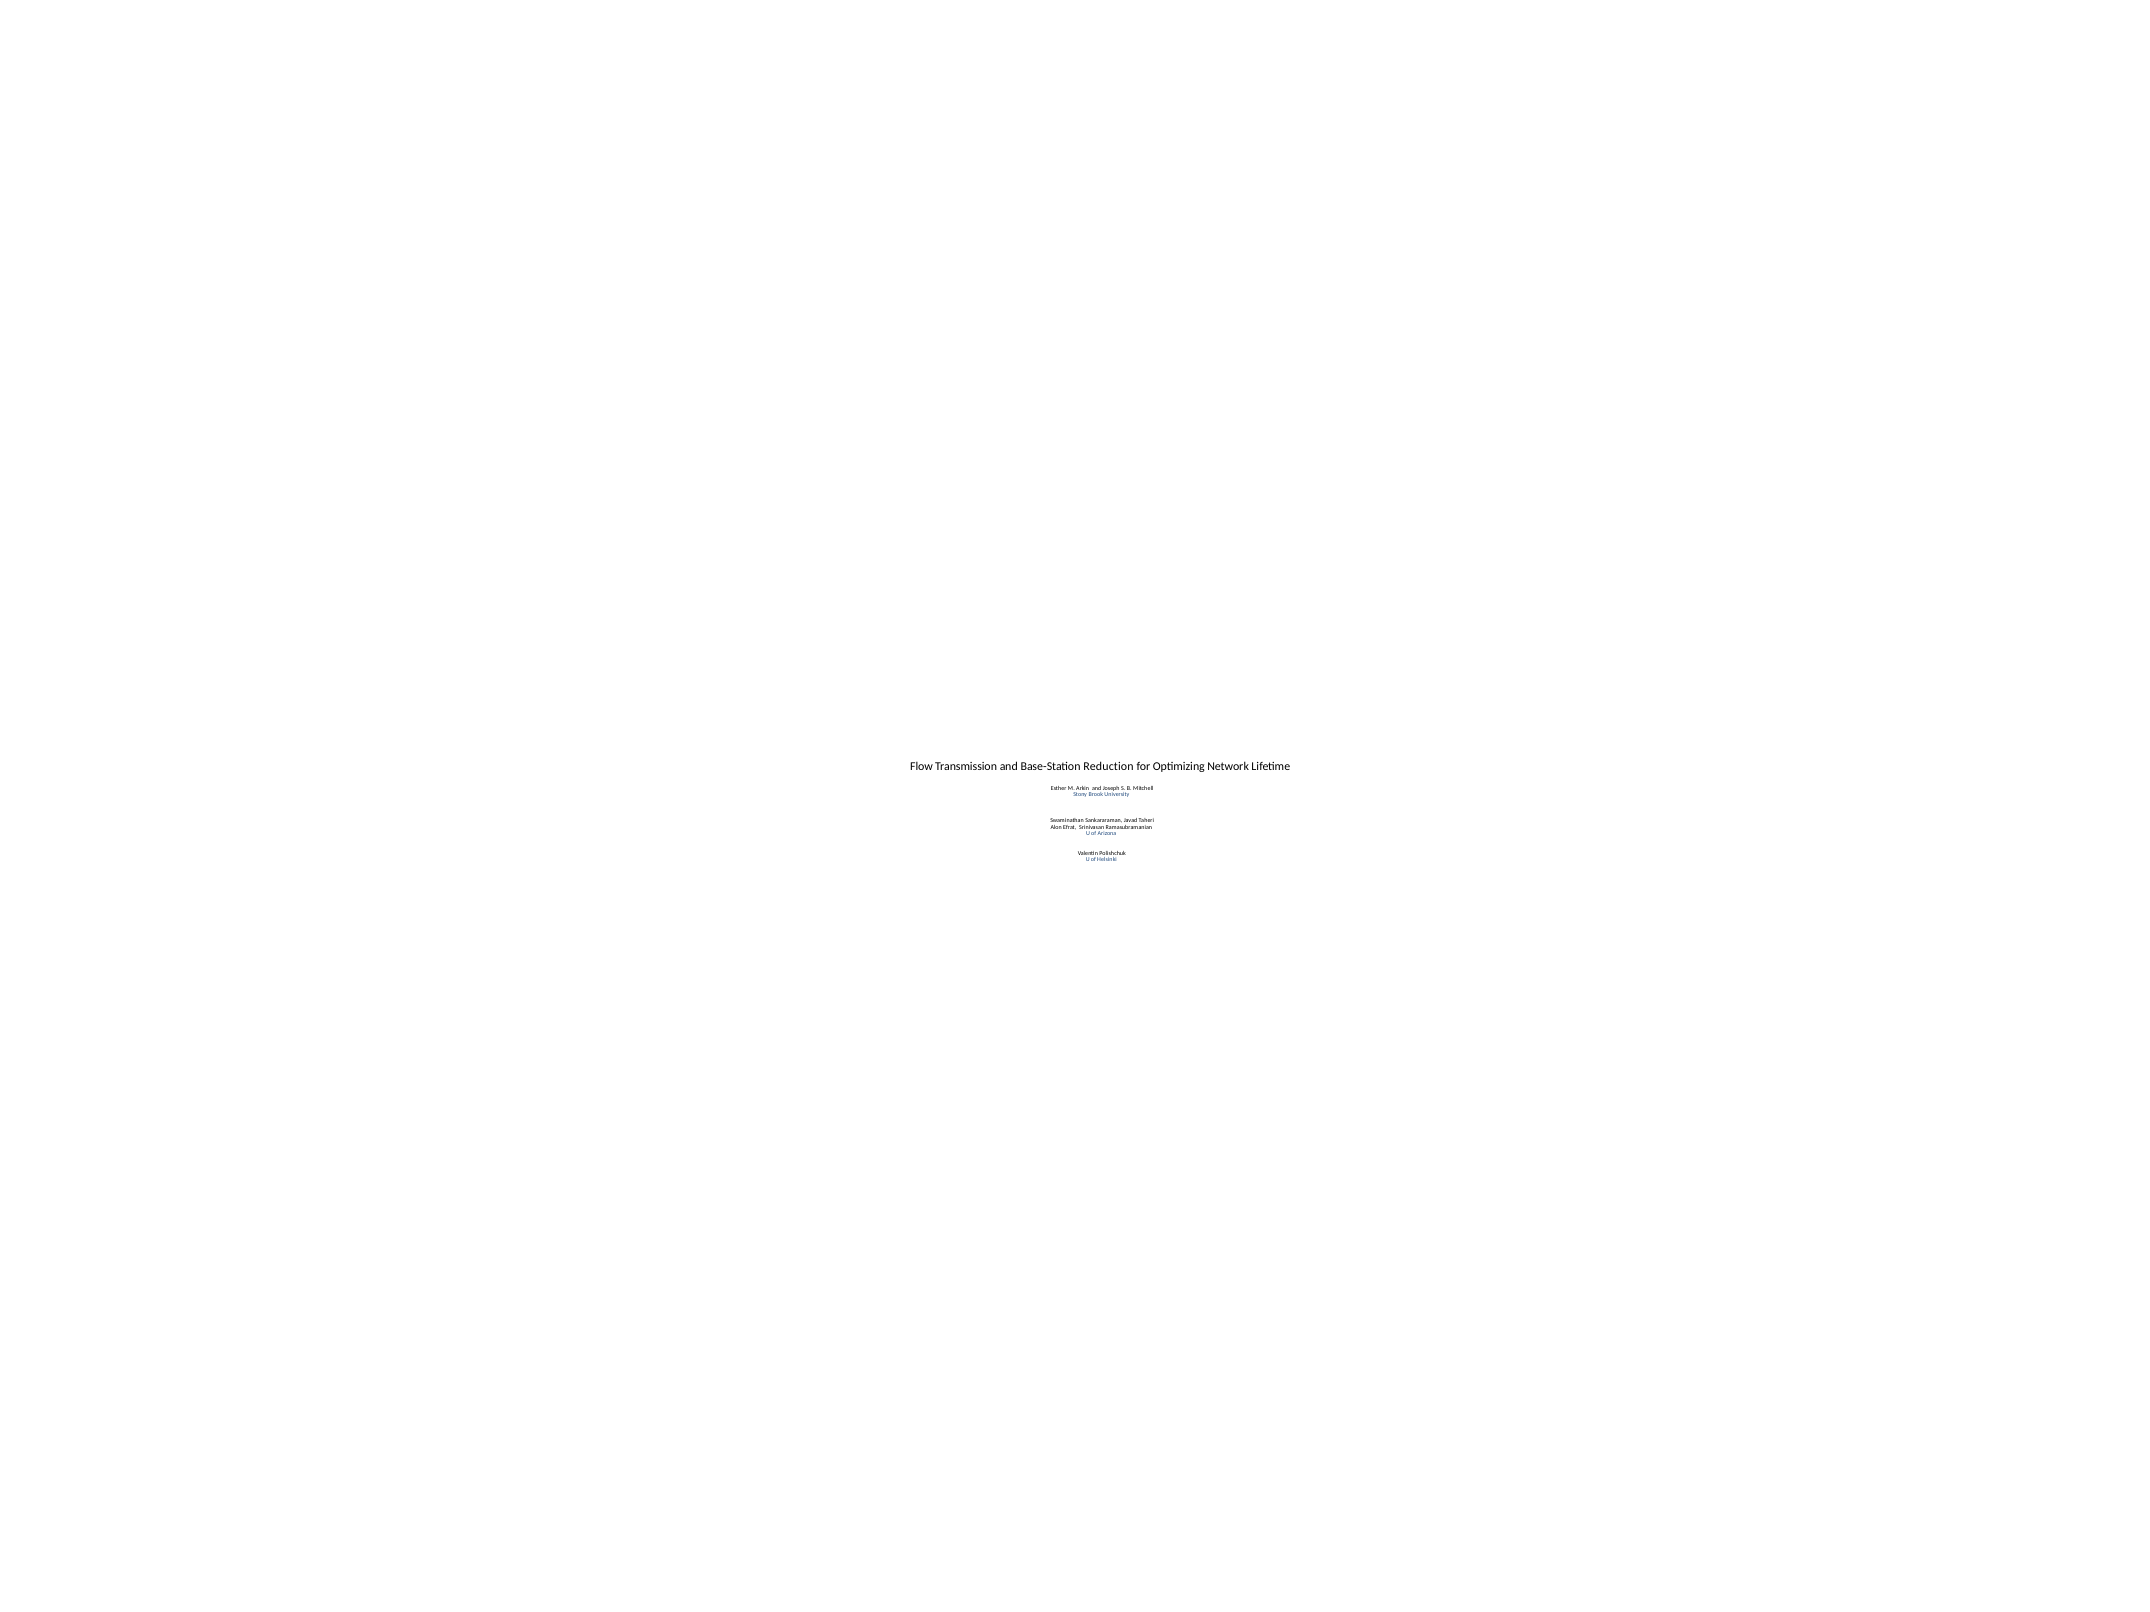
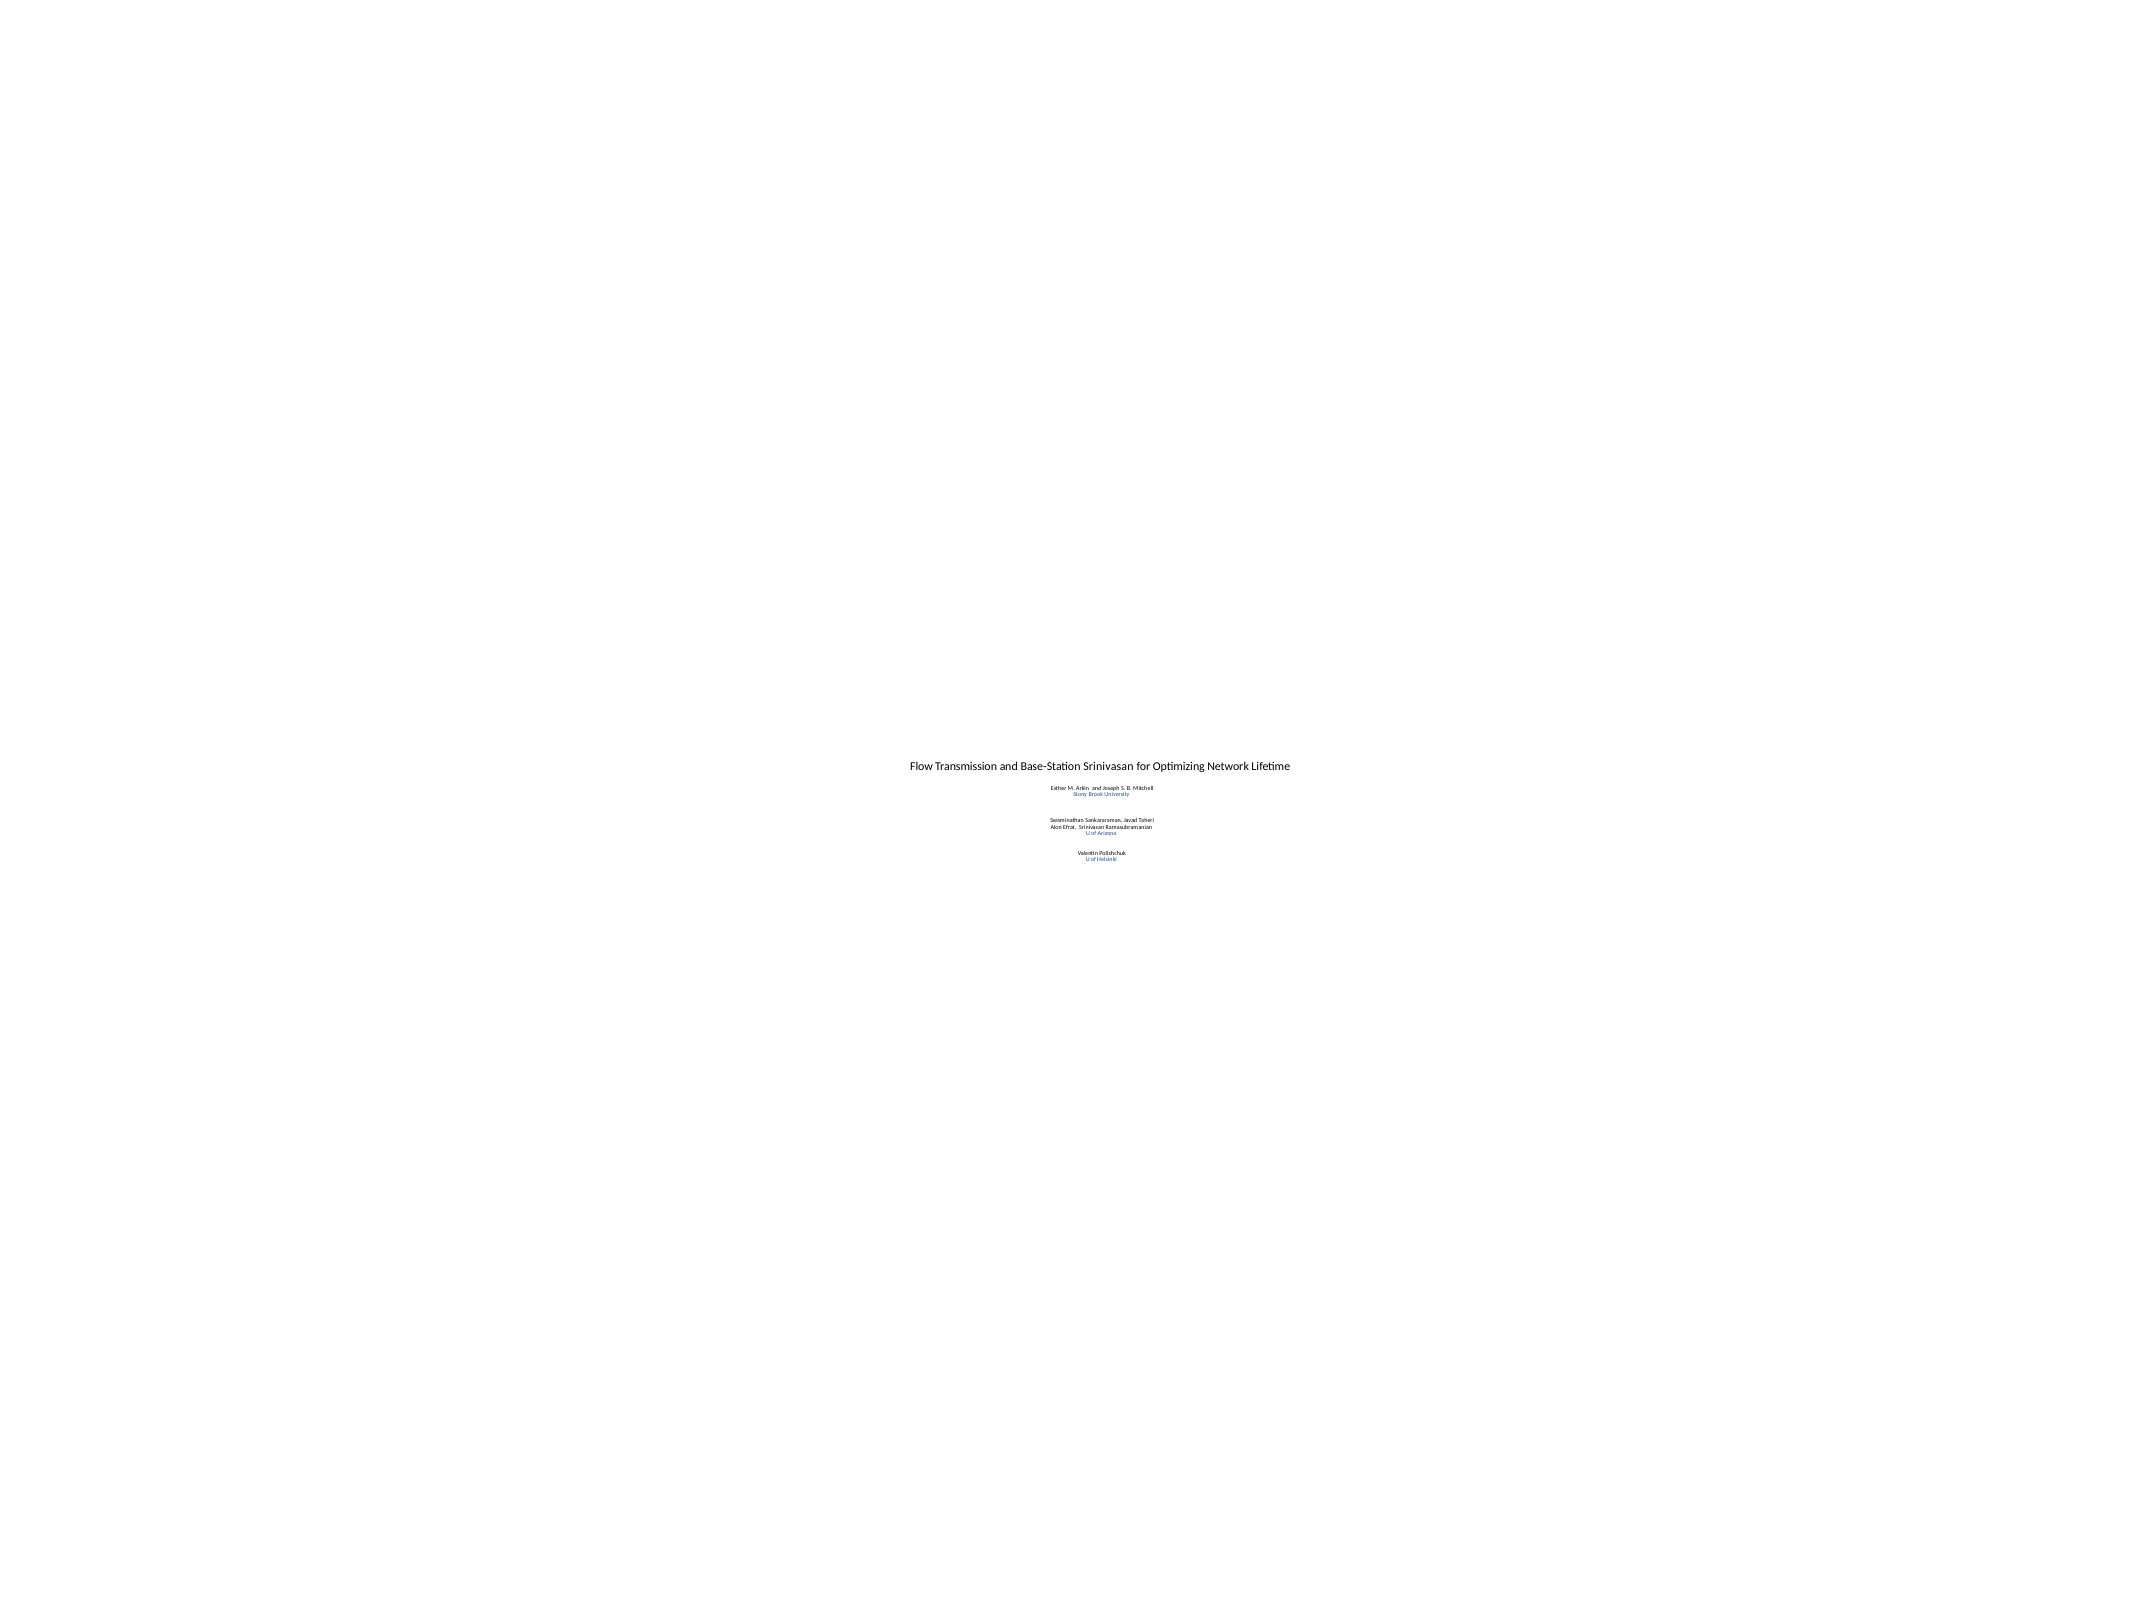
Base-Station Reduction: Reduction -> Srinivasan (1108, 767)
